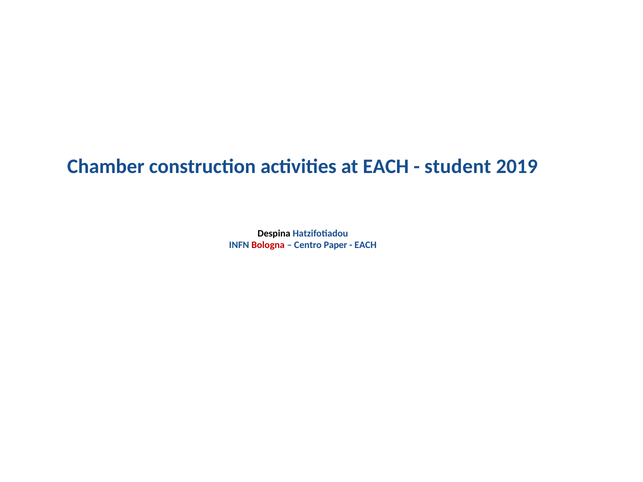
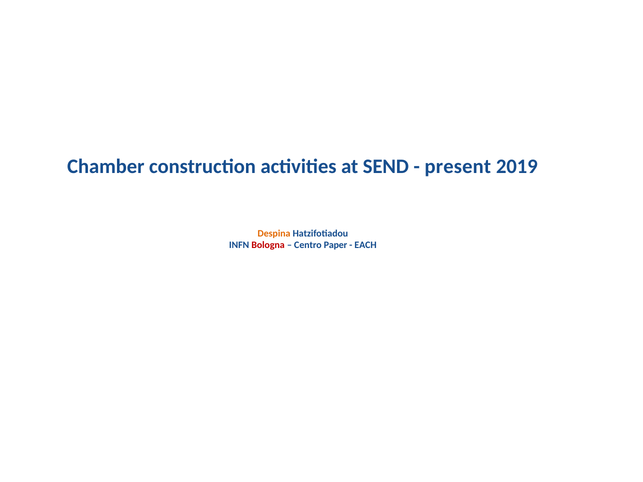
at EACH: EACH -> SEND (386, 167)
student: student -> present (458, 167)
Despina colour: black -> orange (274, 233)
